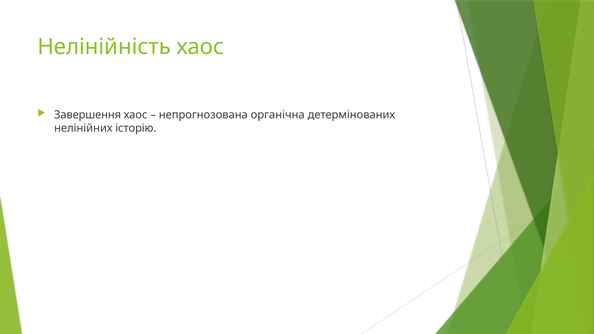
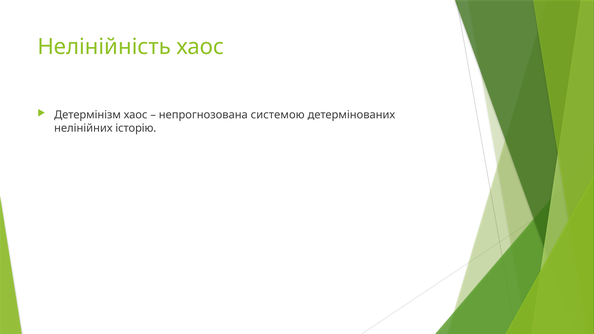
Завершення: Завершення -> Детермінізм (88, 115)
органічна: органічна -> системою (278, 115)
